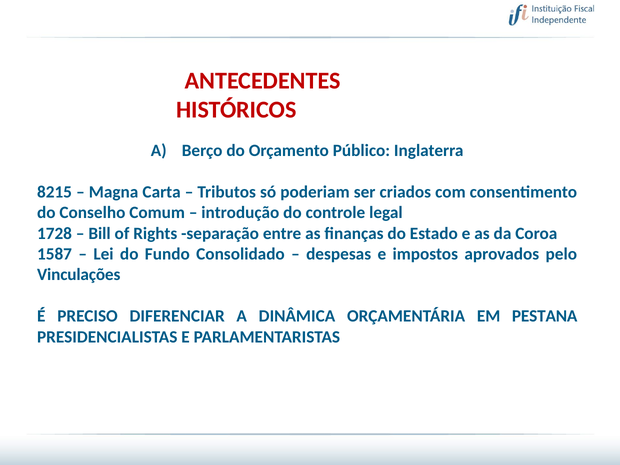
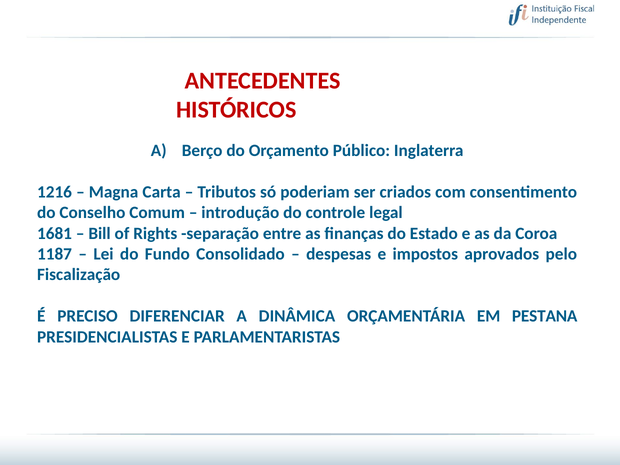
8215: 8215 -> 1216 (55, 192)
1728: 1728 -> 1681 (55, 233)
1587: 1587 -> 1187 (55, 254)
Vinculações: Vinculações -> Fiscalização (79, 275)
